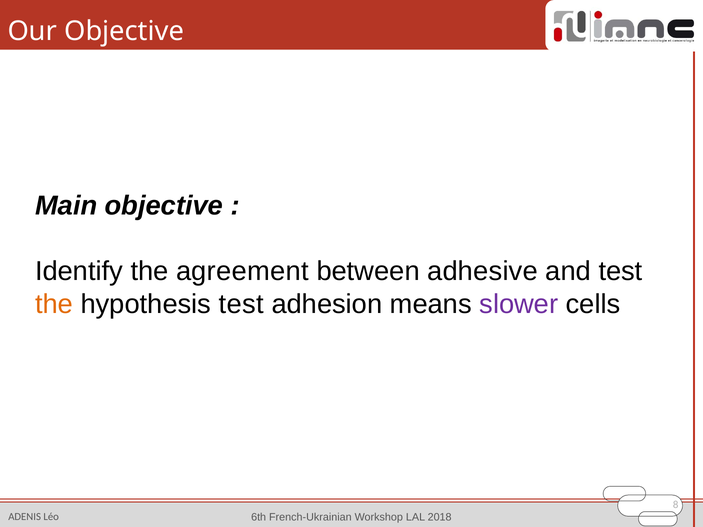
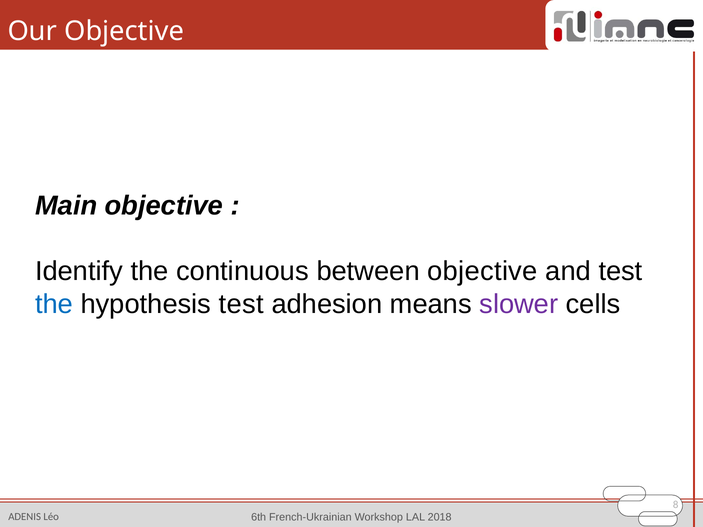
agreement: agreement -> continuous (242, 271)
between adhesive: adhesive -> objective (482, 271)
the colour: orange -> blue (54, 304)
